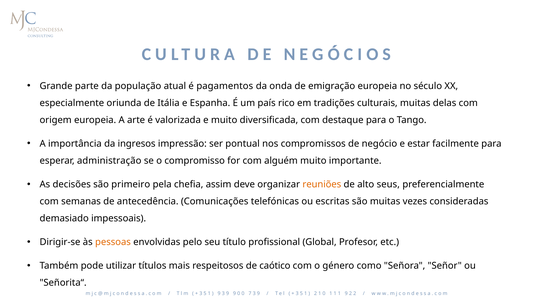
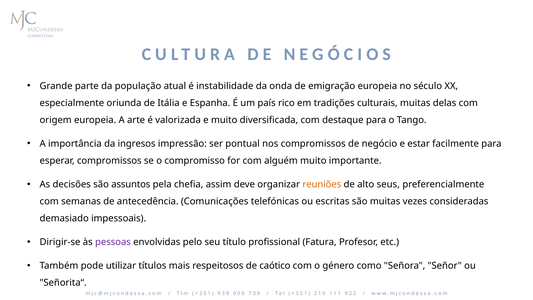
pagamentos: pagamentos -> instabilidade (225, 86)
esperar administração: administração -> compromissos (109, 161)
primeiro: primeiro -> assuntos (131, 184)
pessoas colour: orange -> purple (113, 242)
Global: Global -> Fatura (320, 242)
